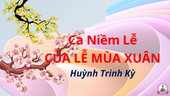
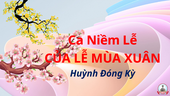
Trinh: Trinh -> Đóng (111, 73)
